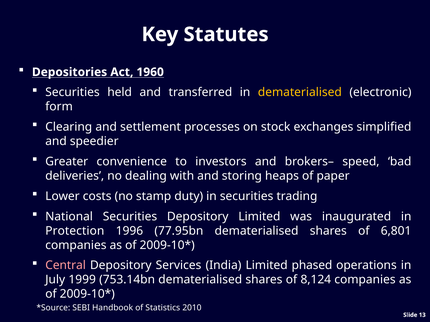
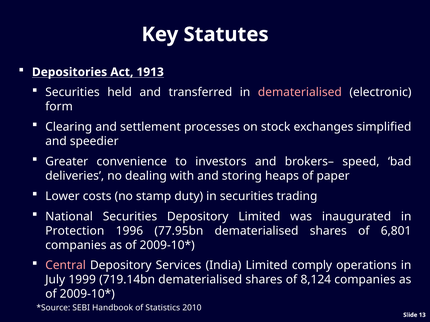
1960: 1960 -> 1913 (150, 72)
dematerialised colour: yellow -> pink (300, 93)
phased: phased -> comply (312, 266)
753.14bn: 753.14bn -> 719.14bn (127, 280)
